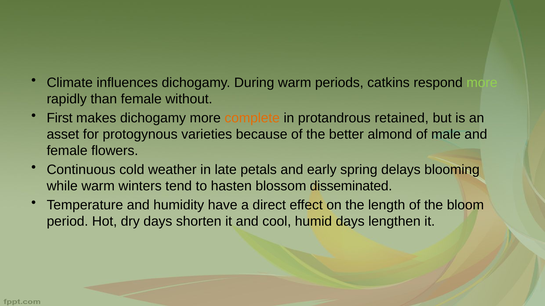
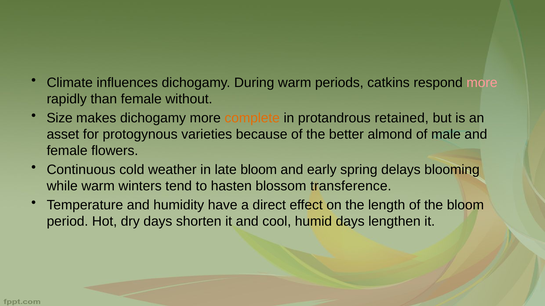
more colour: light green -> pink (482, 83)
First: First -> Size (60, 118)
late petals: petals -> bloom (259, 170)
disseminated: disseminated -> transference (351, 186)
